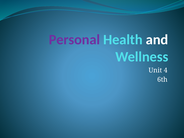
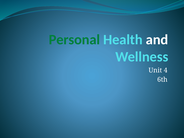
Personal colour: purple -> green (74, 40)
